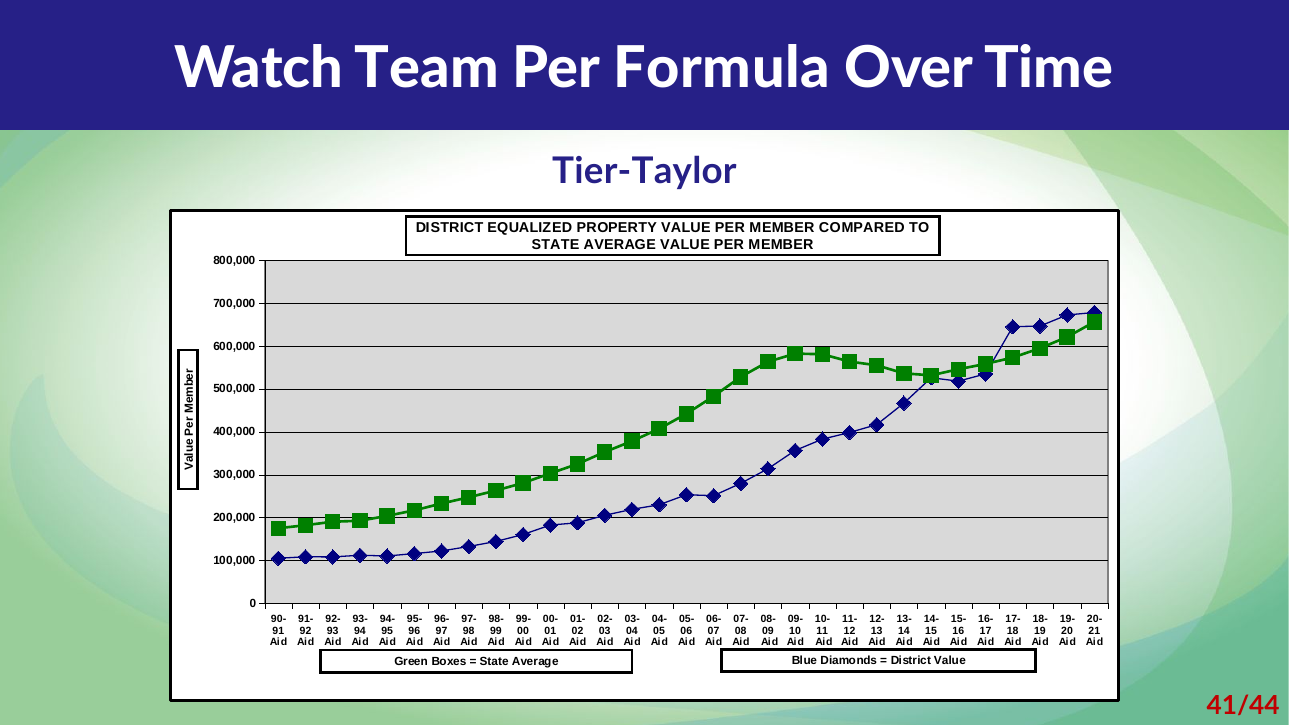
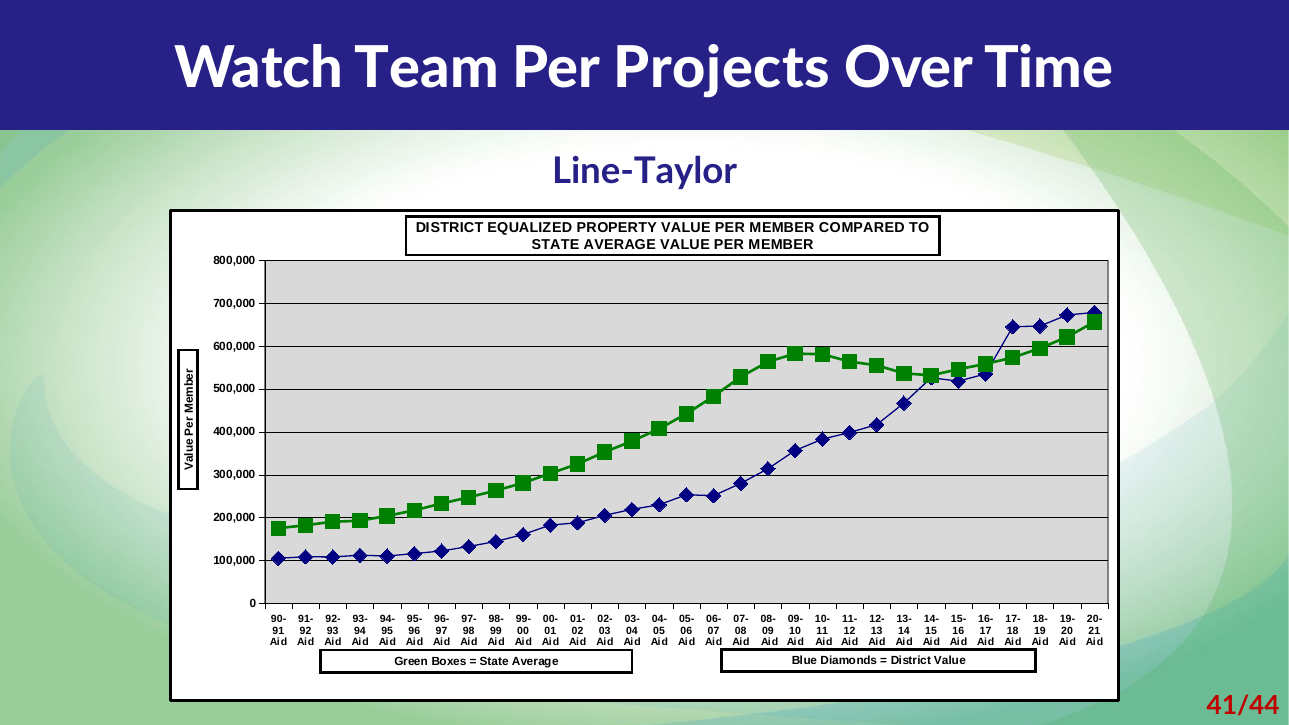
Formula: Formula -> Projects (722, 69)
Tier-Taylor: Tier-Taylor -> Line-Taylor (645, 172)
